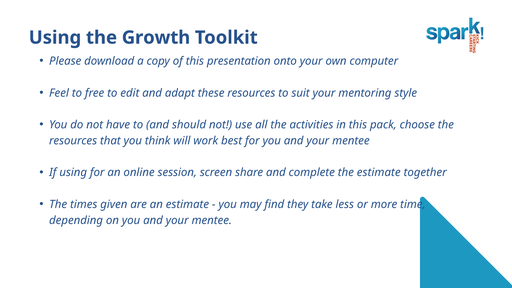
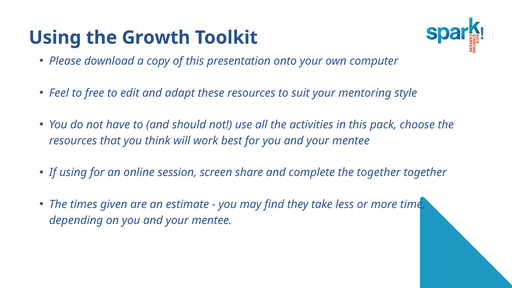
the estimate: estimate -> together (379, 173)
